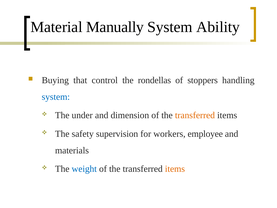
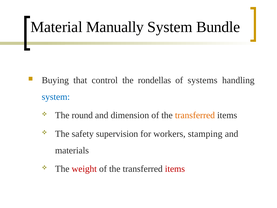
Ability: Ability -> Bundle (218, 27)
stoppers: stoppers -> systems (203, 80)
under: under -> round (82, 115)
employee: employee -> stamping (205, 134)
weight colour: blue -> red (84, 169)
items colour: orange -> red (175, 169)
